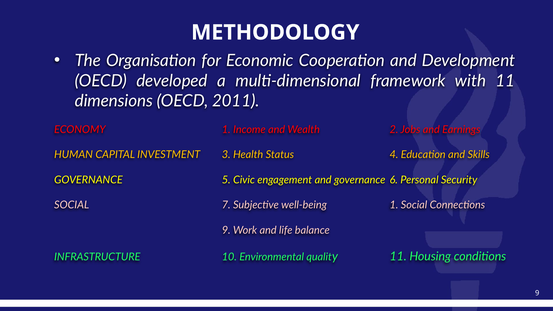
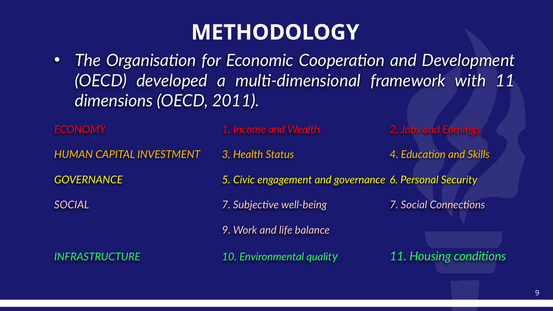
well-being 1: 1 -> 7 (394, 205)
